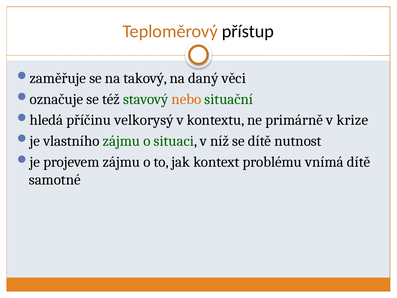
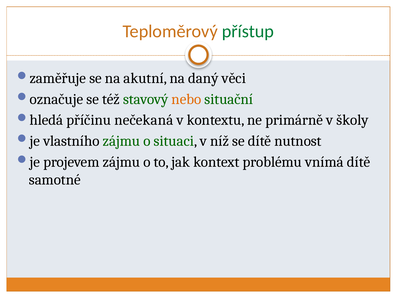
přístup colour: black -> green (248, 31)
takový: takový -> akutní (145, 78)
velkorysý: velkorysý -> nečekaná (144, 120)
krize: krize -> školy (352, 120)
